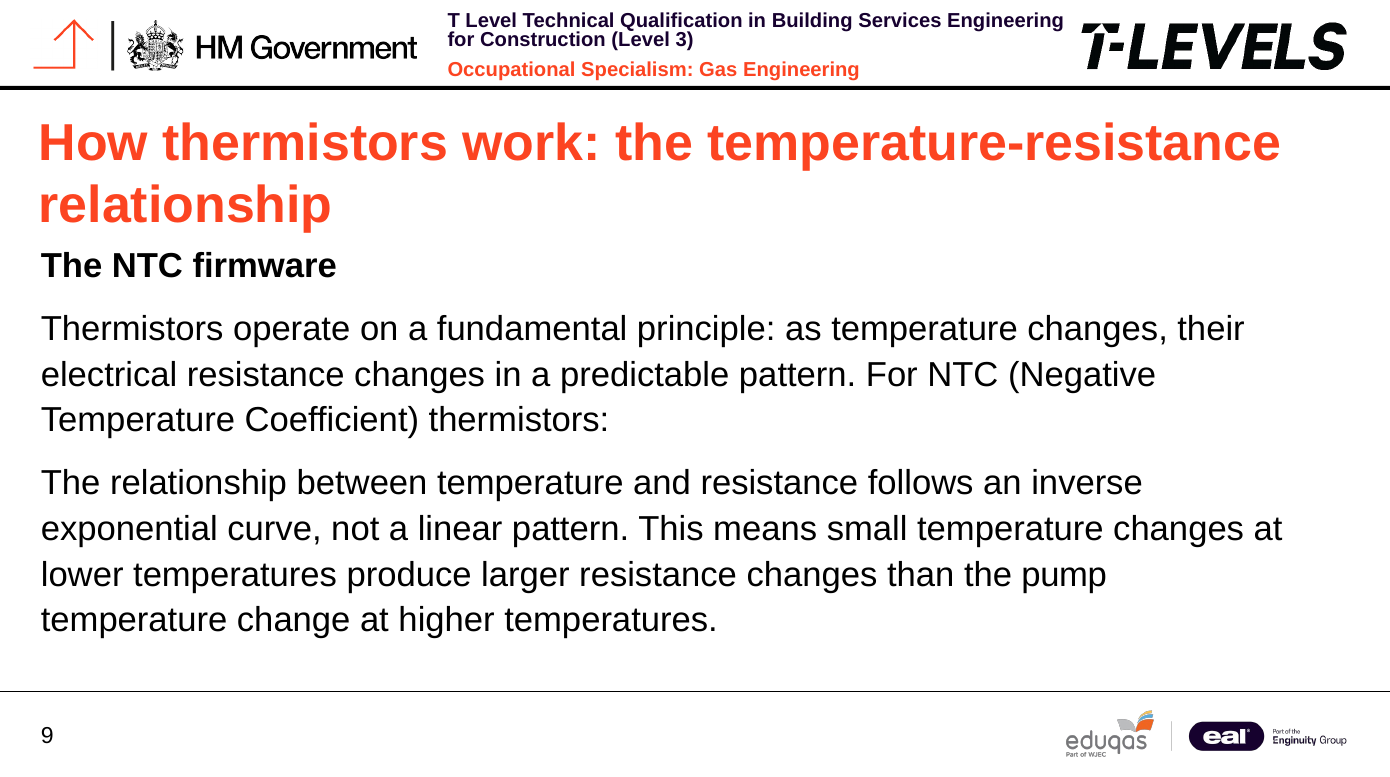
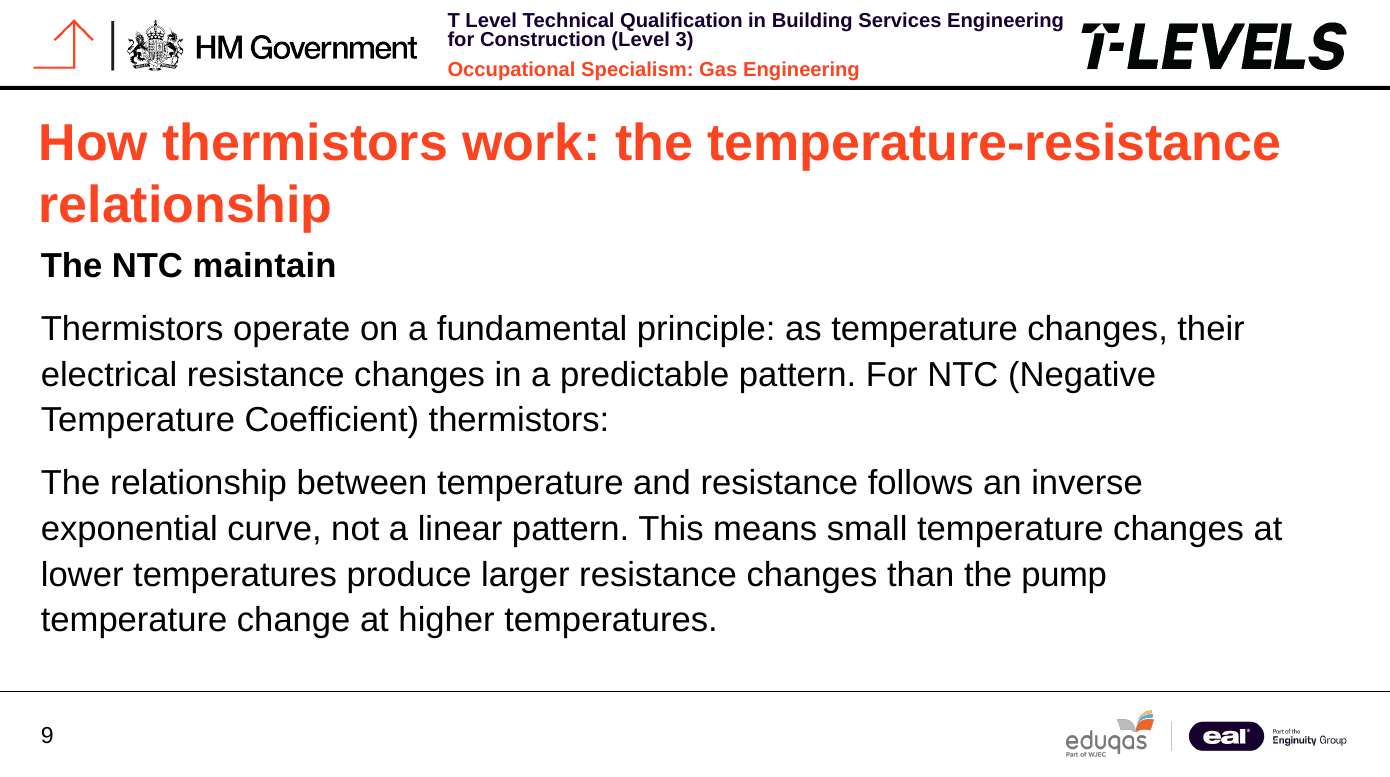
firmware: firmware -> maintain (265, 266)
